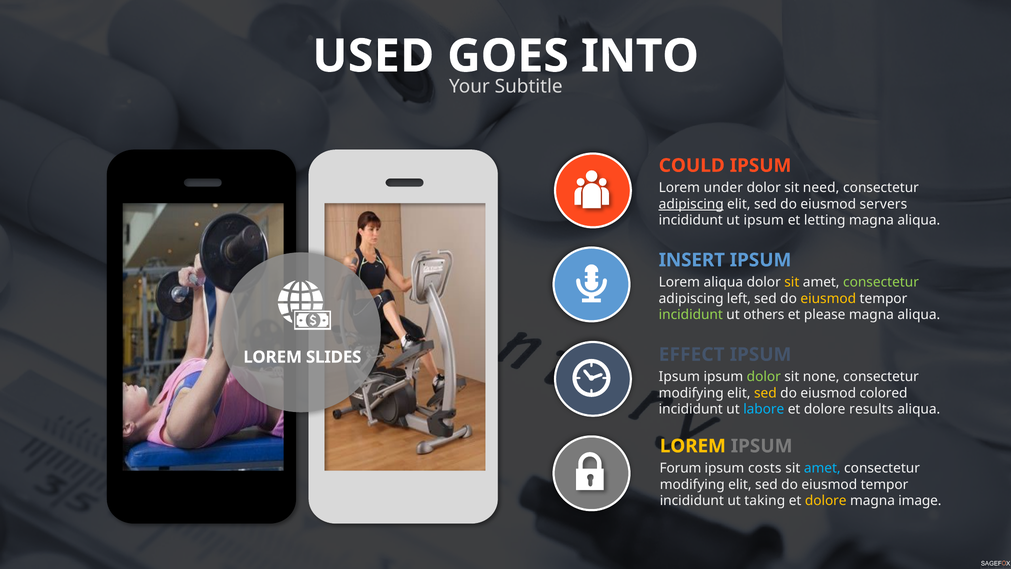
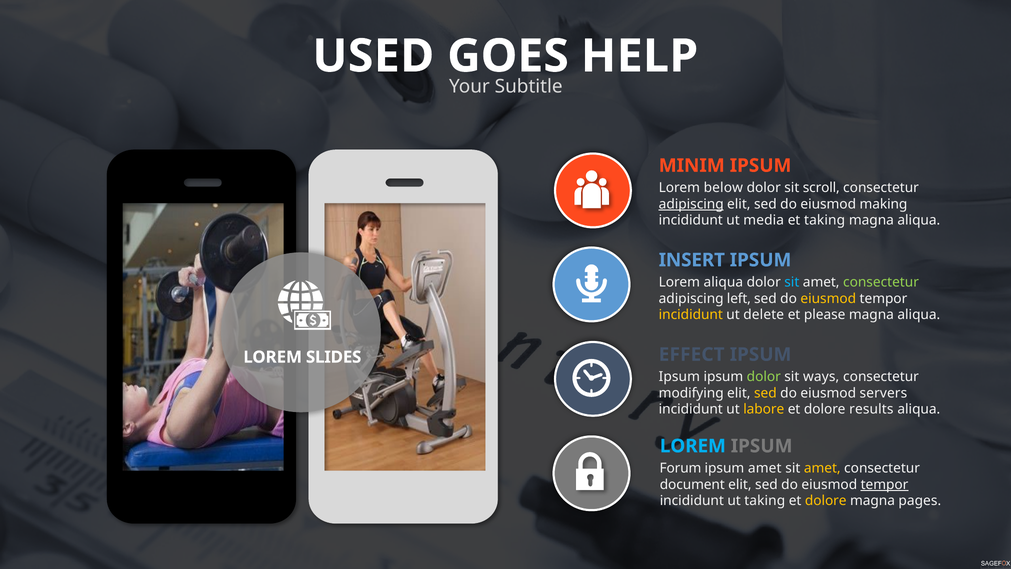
INTO: INTO -> HELP (639, 56)
COULD: COULD -> MINIM (692, 165)
under: under -> below (723, 187)
need: need -> scroll (821, 187)
servers: servers -> making (884, 204)
ut ipsum: ipsum -> media (764, 220)
et letting: letting -> taking (825, 220)
sit colour: yellow -> light blue (792, 282)
incididunt colour: light green -> yellow (691, 315)
others: others -> delete (764, 315)
none: none -> ways (821, 376)
colored: colored -> servers (883, 393)
labore colour: light blue -> yellow (764, 409)
LOREM colour: yellow -> light blue (693, 446)
ipsum costs: costs -> amet (765, 468)
amet colour: light blue -> yellow (822, 468)
modifying: modifying -> document (692, 484)
tempor underline: none -> present (885, 484)
image: image -> pages (920, 501)
